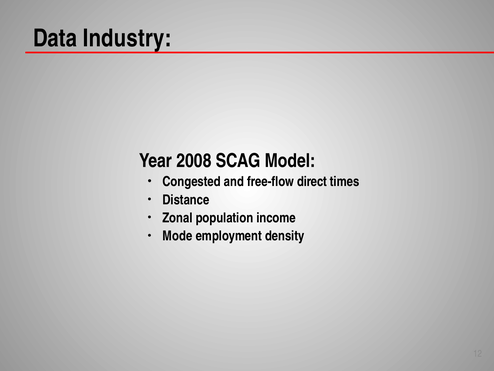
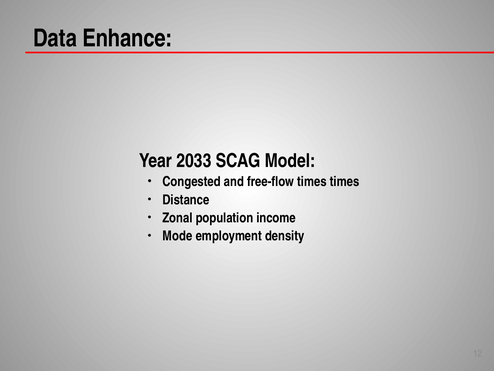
Industry: Industry -> Enhance (127, 38)
2008: 2008 -> 2033 (194, 160)
free-flow direct: direct -> times (312, 181)
